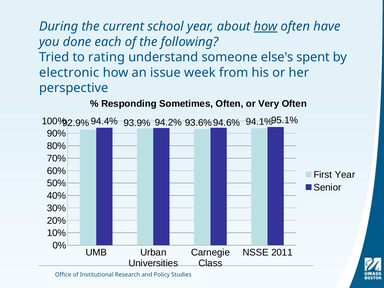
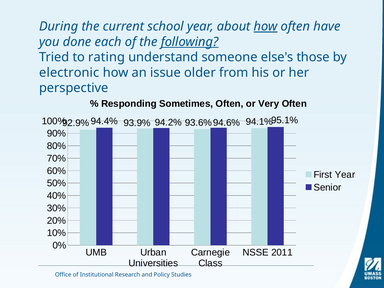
following underline: none -> present (190, 42)
spent: spent -> those (313, 57)
week: week -> older (200, 73)
